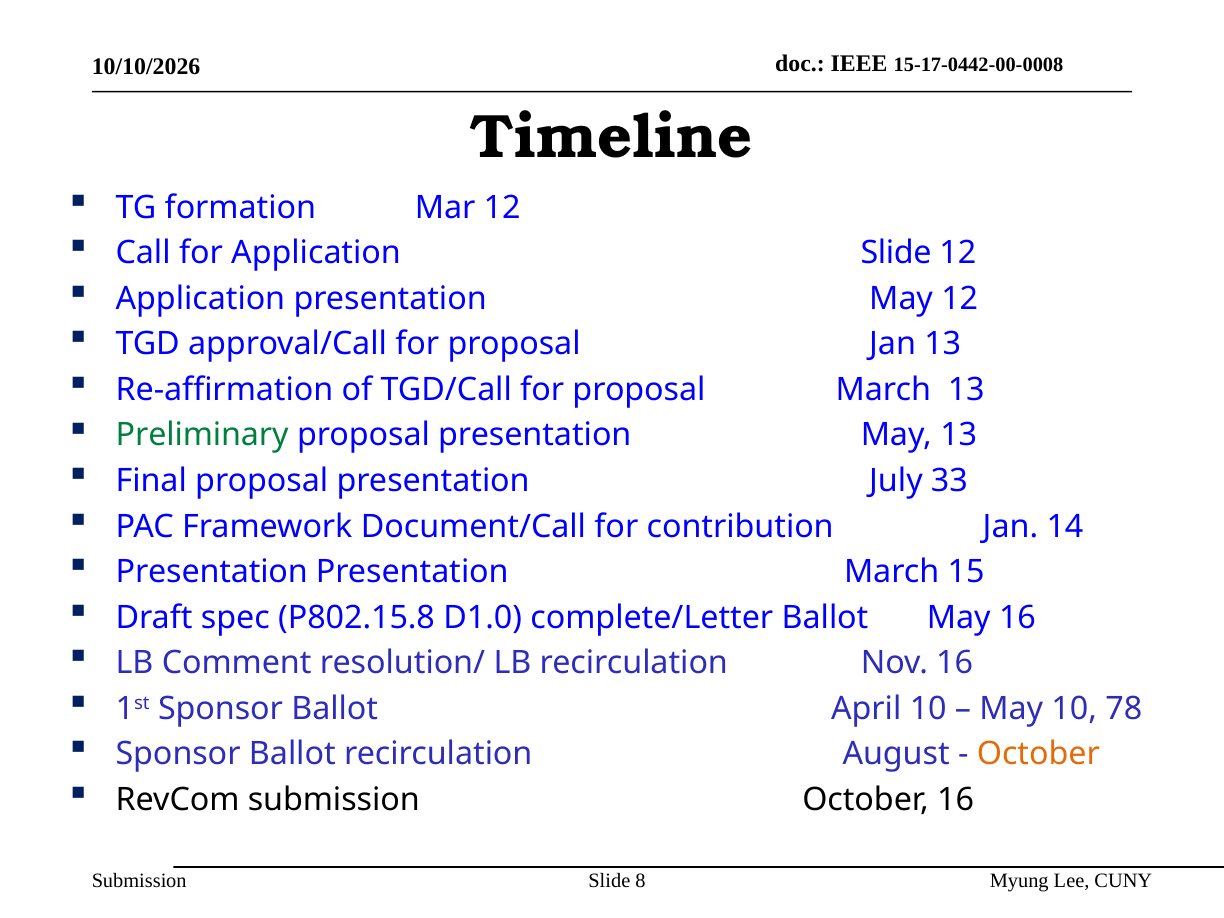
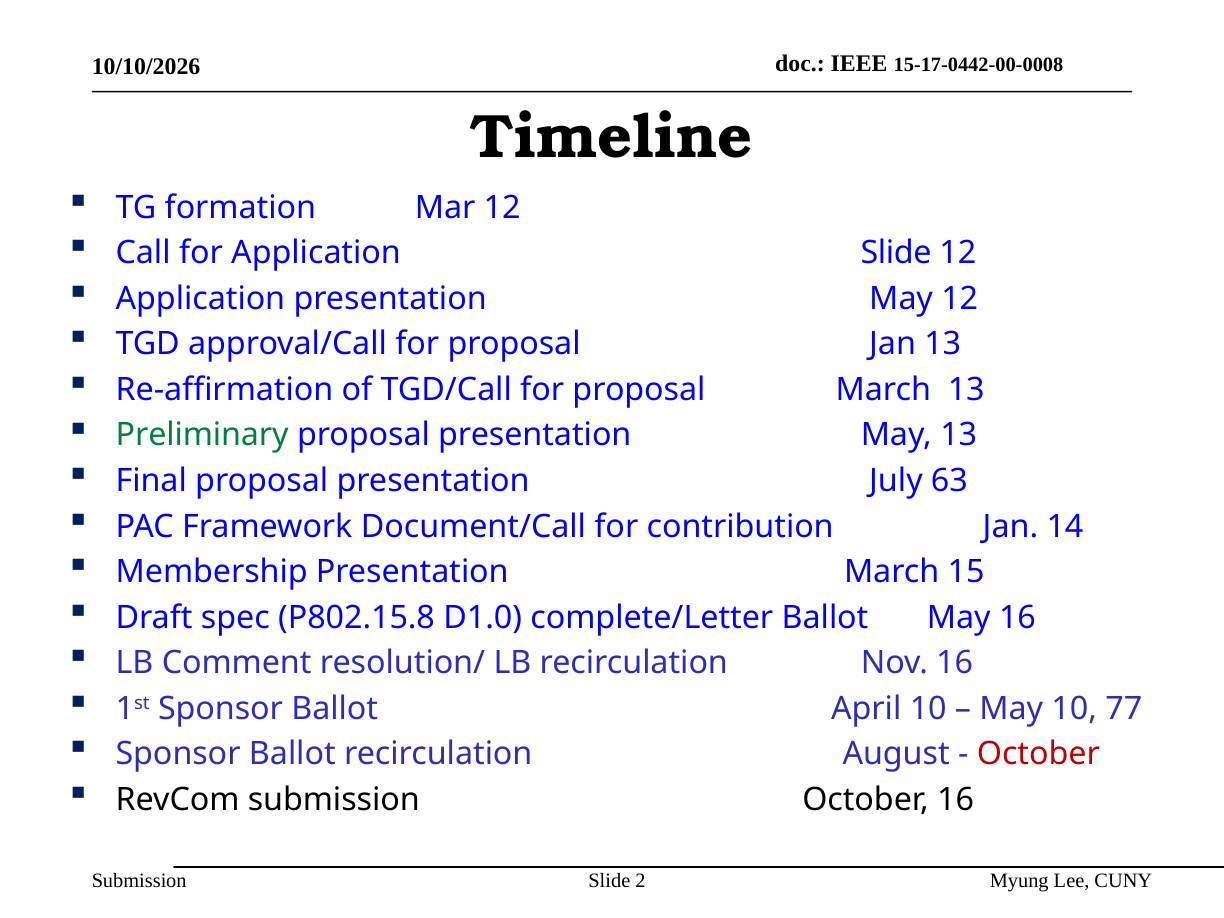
33: 33 -> 63 (949, 481)
Presentation: Presentation -> Membership (212, 572)
78: 78 -> 77 (1124, 709)
October colour: orange -> red (1038, 754)
8: 8 -> 2 (641, 880)
